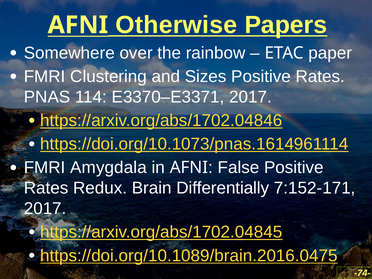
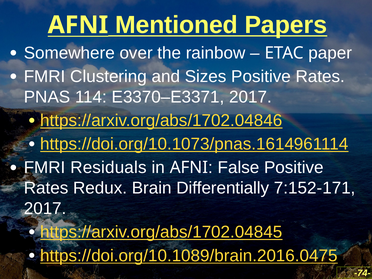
Otherwise: Otherwise -> Mentioned (176, 25)
Amygdala: Amygdala -> Residuals (108, 168)
